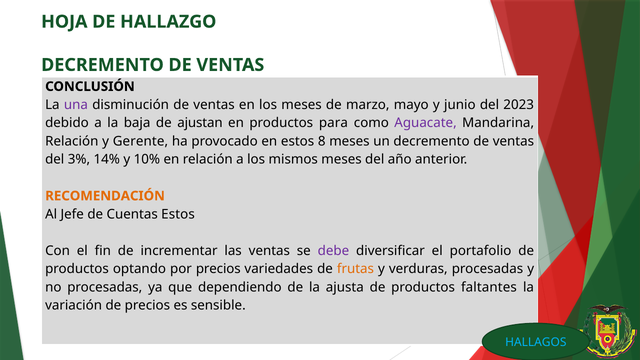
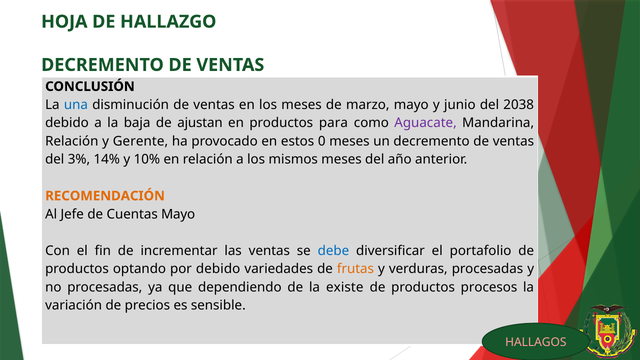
una colour: purple -> blue (76, 105)
2023: 2023 -> 2038 (519, 105)
8: 8 -> 0 (322, 141)
Cuentas Estos: Estos -> Mayo (178, 214)
debe colour: purple -> blue (333, 251)
por precios: precios -> debido (218, 269)
ajusta: ajusta -> existe (345, 287)
faltantes: faltantes -> procesos (489, 287)
HALLAGOS colour: light blue -> pink (536, 342)
